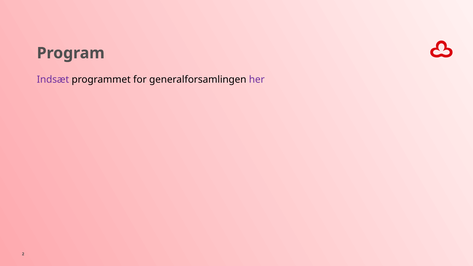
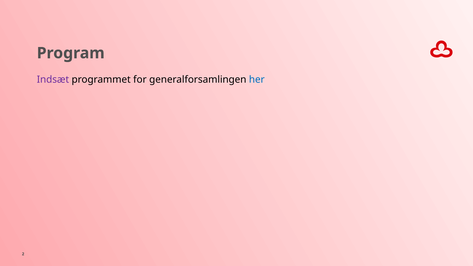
her colour: purple -> blue (257, 80)
